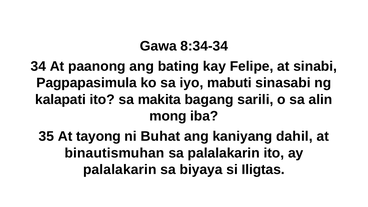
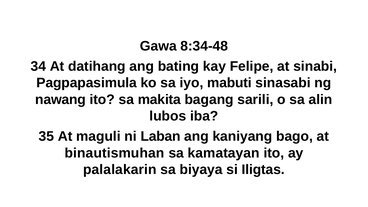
8:34-34: 8:34-34 -> 8:34-48 (204, 46)
paanong: paanong -> datihang (97, 66)
kalapati: kalapati -> nawang (61, 99)
mong: mong -> lubos (168, 116)
tayong: tayong -> maguli (98, 136)
Buhat: Buhat -> Laban (161, 136)
dahil: dahil -> bago (295, 136)
sa palalakarin: palalakarin -> kamatayan (224, 153)
